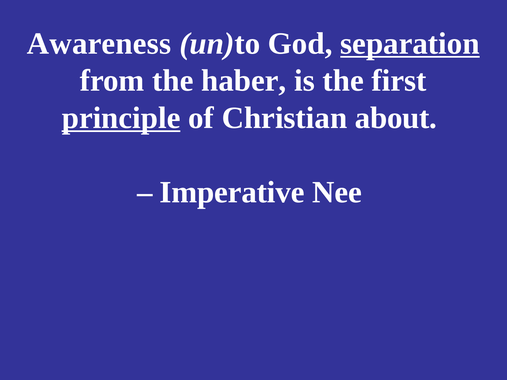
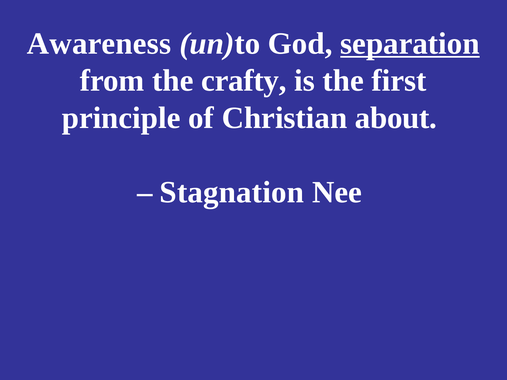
haber: haber -> crafty (244, 81)
principle underline: present -> none (121, 118)
Imperative: Imperative -> Stagnation (232, 192)
